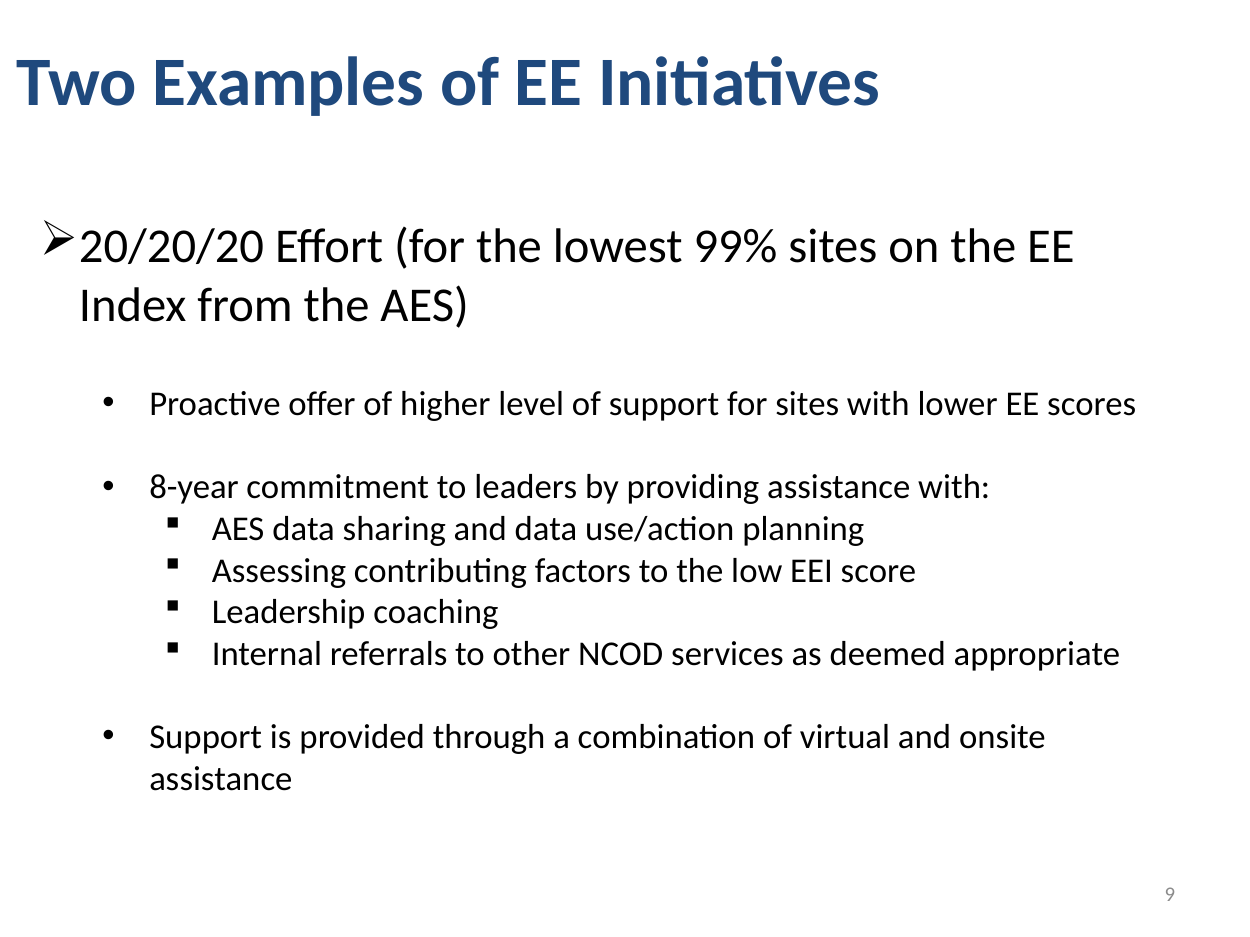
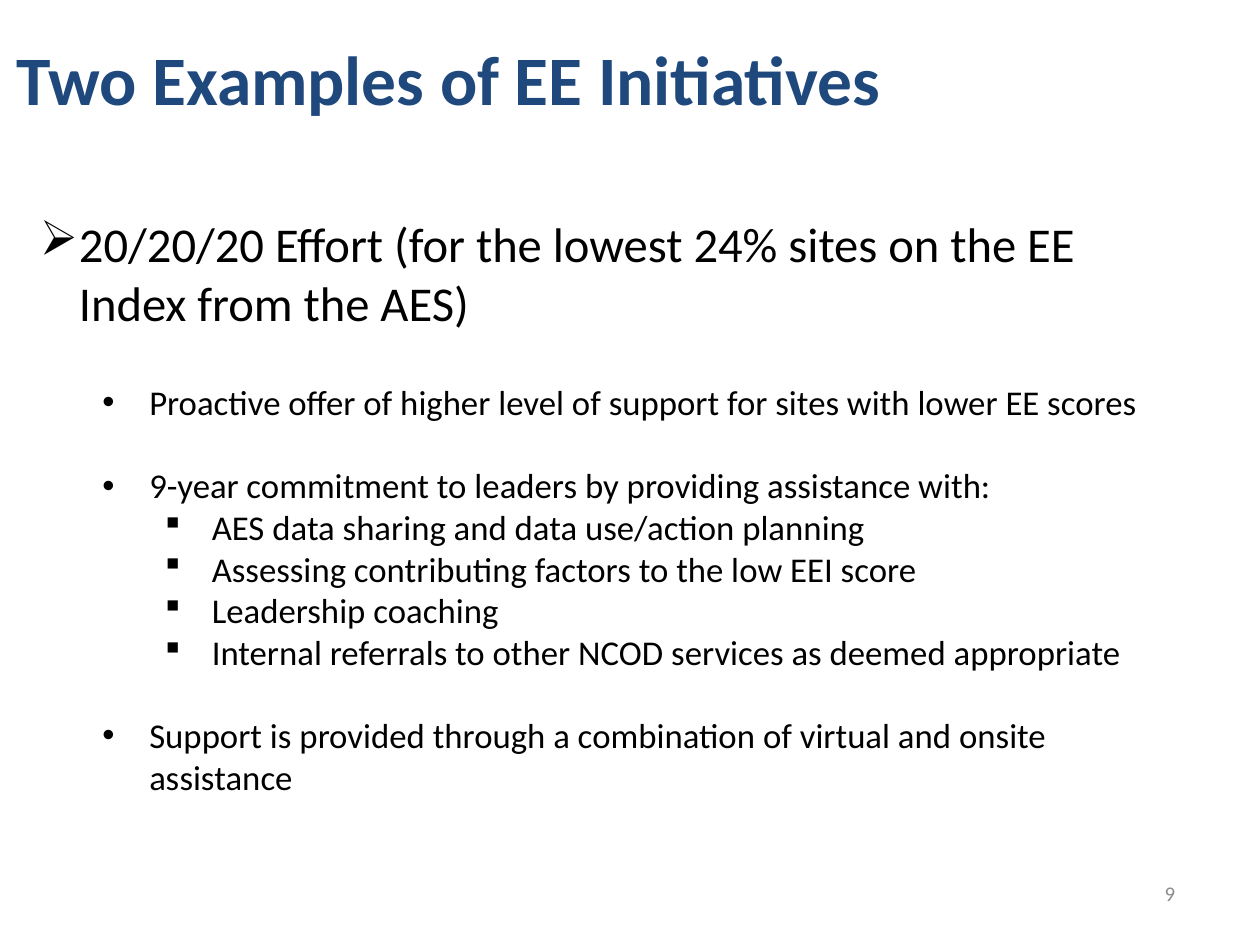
99%: 99% -> 24% (736, 247)
8-year: 8-year -> 9-year (194, 488)
